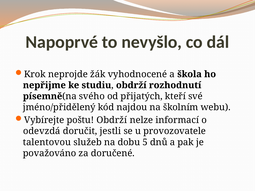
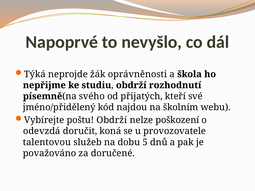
Krok: Krok -> Týká (35, 74)
vyhodnocené: vyhodnocené -> oprávněnosti (137, 74)
informací: informací -> poškození (177, 120)
jestli: jestli -> koná (110, 131)
